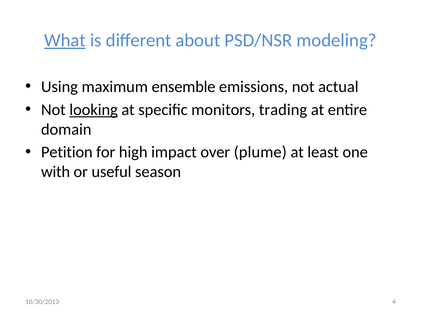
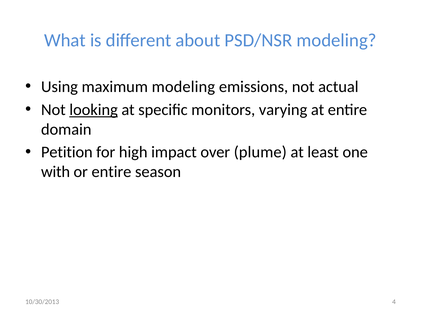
What underline: present -> none (65, 40)
maximum ensemble: ensemble -> modeling (183, 87)
trading: trading -> varying (283, 110)
or useful: useful -> entire (111, 172)
